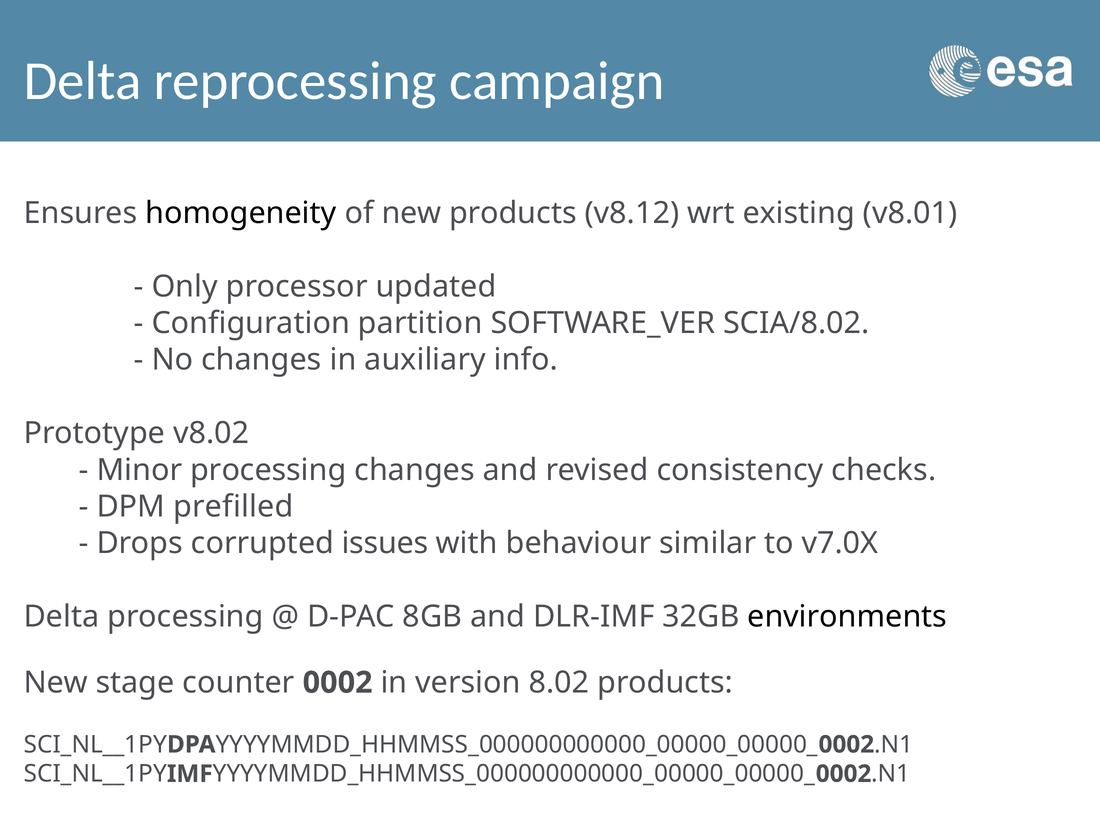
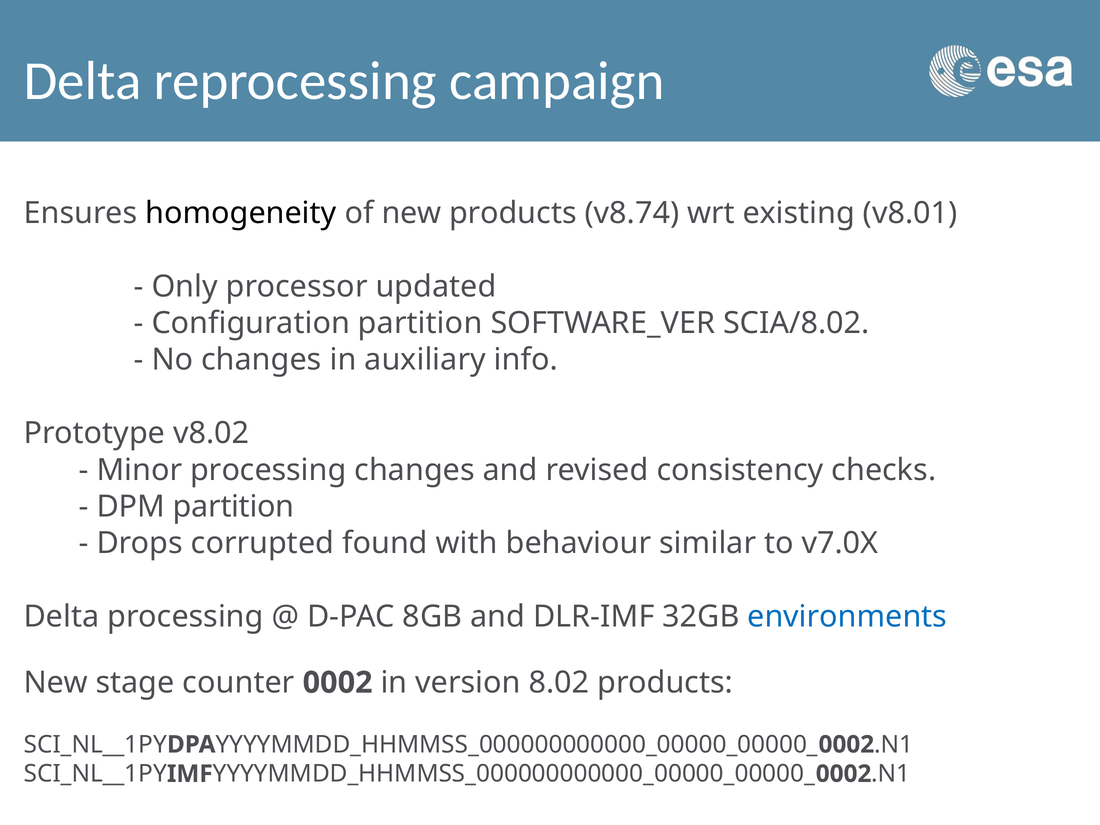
v8.12: v8.12 -> v8.74 (632, 213)
DPM prefilled: prefilled -> partition (234, 507)
issues: issues -> found (385, 543)
environments colour: black -> blue (847, 617)
